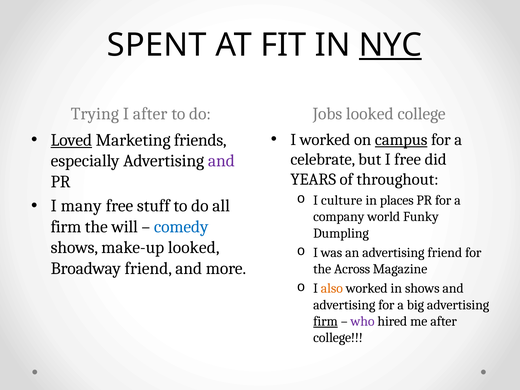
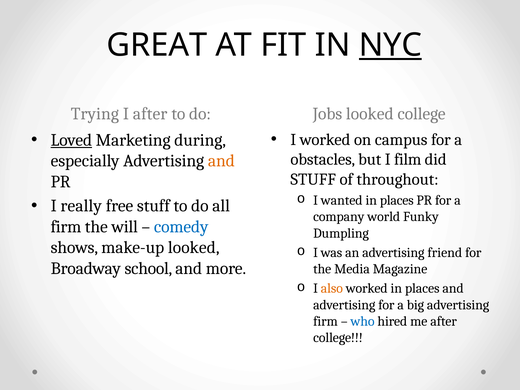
SPENT: SPENT -> GREAT (157, 45)
campus underline: present -> none (401, 140)
friends: friends -> during (200, 140)
celebrate: celebrate -> obstacles (323, 159)
I free: free -> film (408, 159)
and colour: purple -> orange (221, 161)
YEARS: YEARS -> STUFF (313, 179)
culture: culture -> wanted (342, 200)
many: many -> really (81, 206)
Broadway friend: friend -> school (148, 268)
Across: Across -> Media (352, 269)
worked in shows: shows -> places (422, 288)
firm underline: present -> none (325, 321)
who colour: purple -> blue (363, 321)
